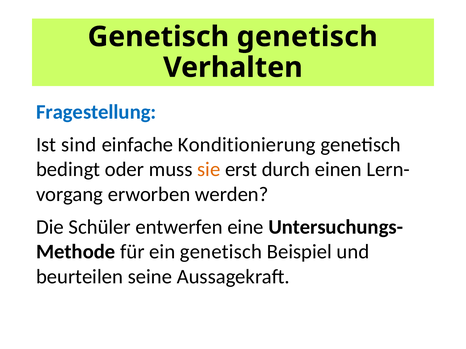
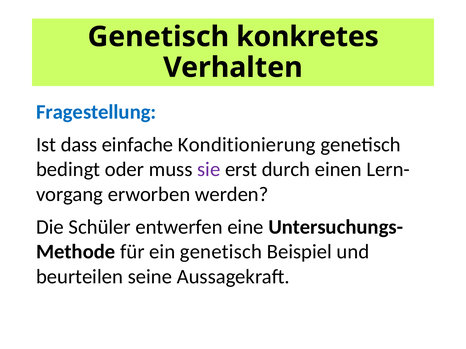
Genetisch genetisch: genetisch -> konkretes (307, 37)
sind: sind -> dass (79, 145)
sie colour: orange -> purple (209, 170)
